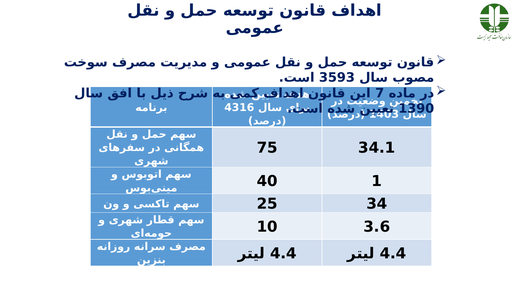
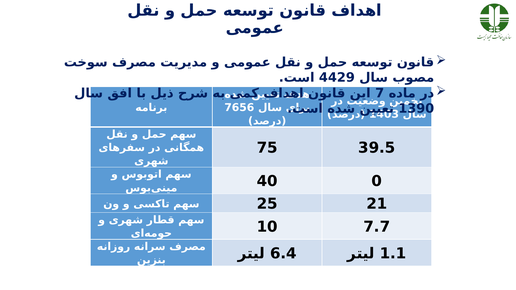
3593: 3593 -> 4429 (337, 78)
4316: 4316 -> 7656 (239, 108)
34.1: 34.1 -> 39.5 (377, 148)
1: 1 -> 0 (377, 181)
34: 34 -> 21 (377, 204)
3.6: 3.6 -> 7.7 (377, 227)
4.4: 4.4 -> 1.1 (393, 254)
4.4: 4.4 -> 6.4 (283, 254)
